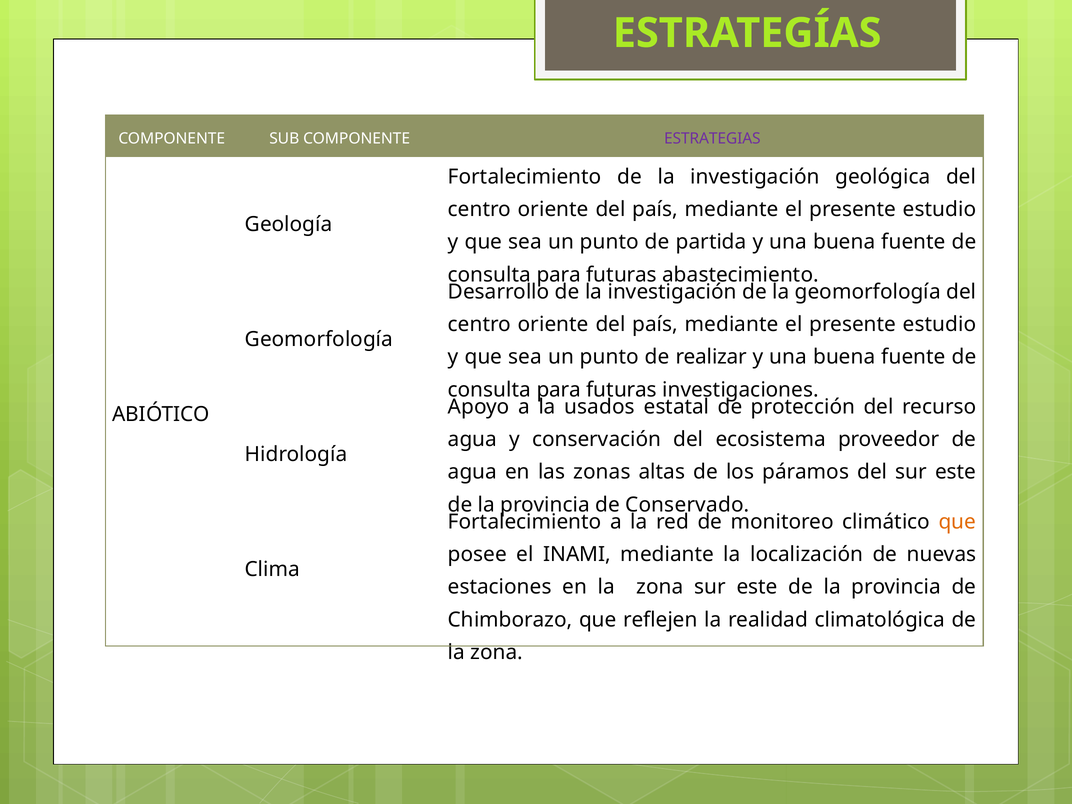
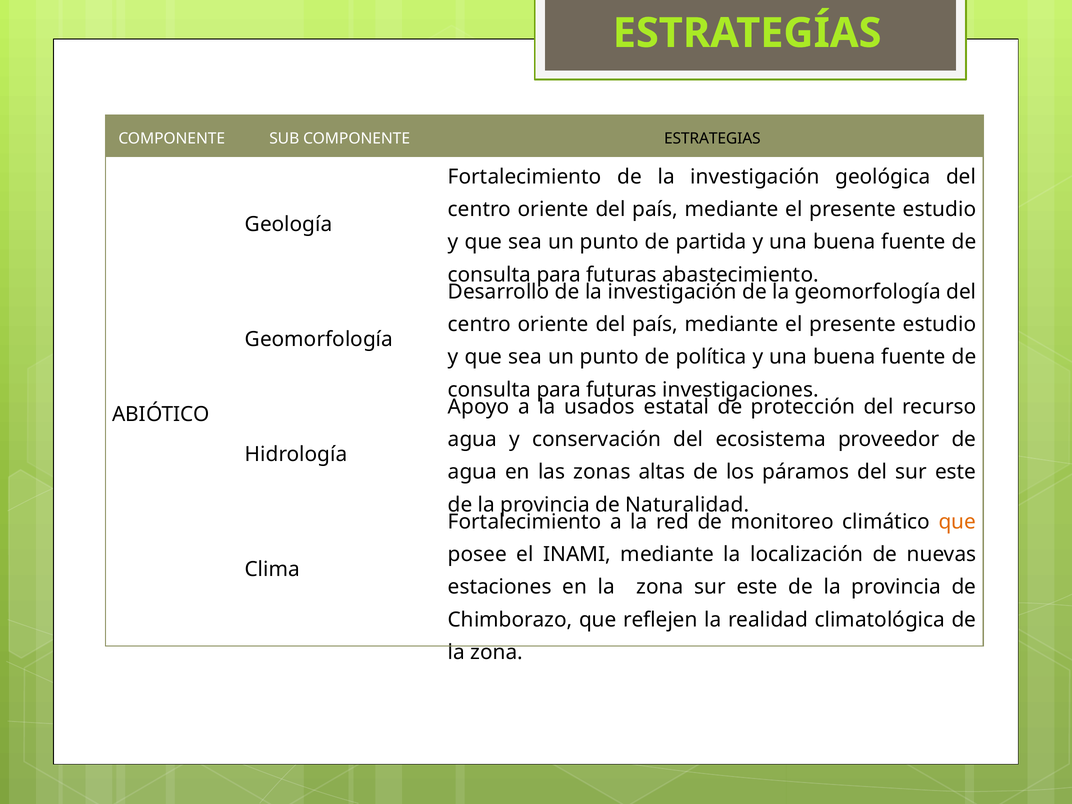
ESTRATEGIAS colour: purple -> black (712, 139)
realizar: realizar -> política (711, 357)
Conservado: Conservado -> Naturalidad (687, 505)
